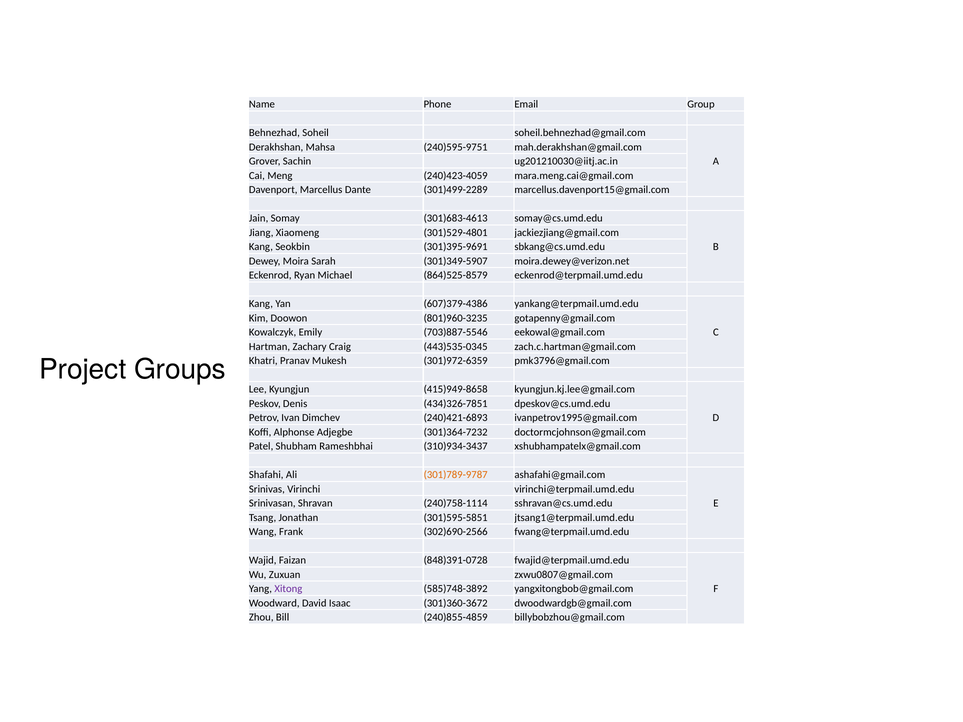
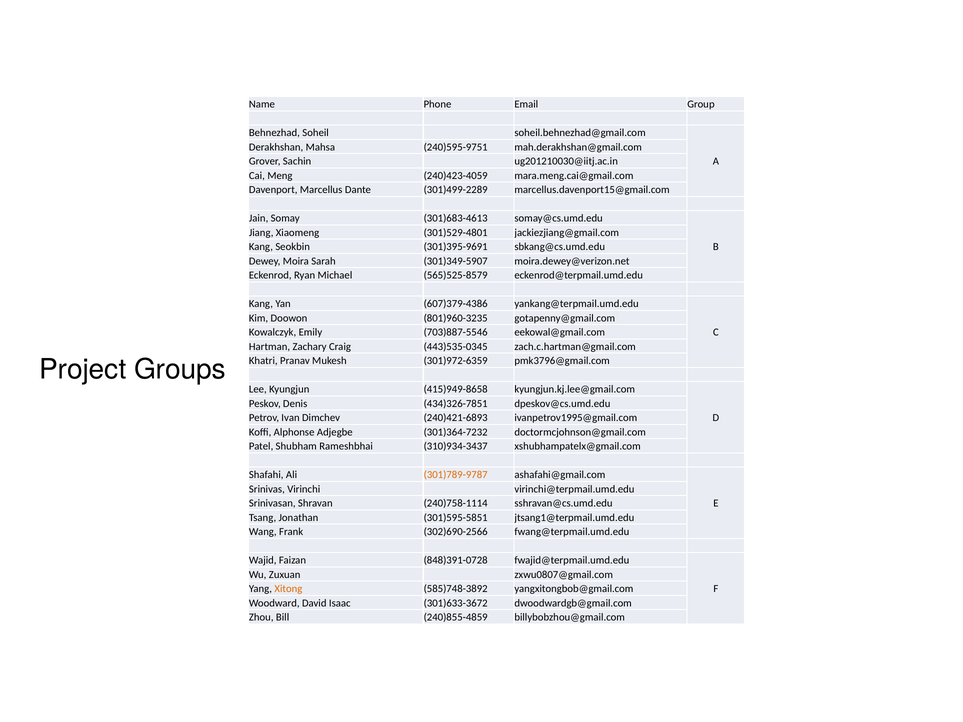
864)525-8579: 864)525-8579 -> 565)525-8579 (456, 276)
Xitong colour: purple -> orange (288, 589)
301)360-3672: 301)360-3672 -> 301)633-3672 (456, 603)
